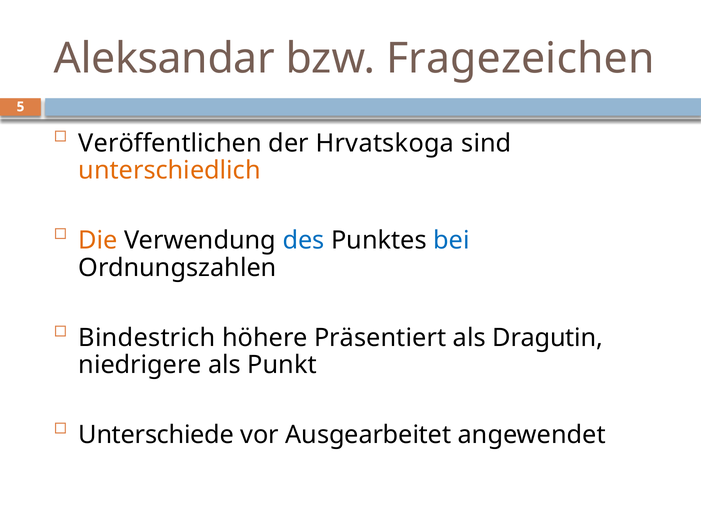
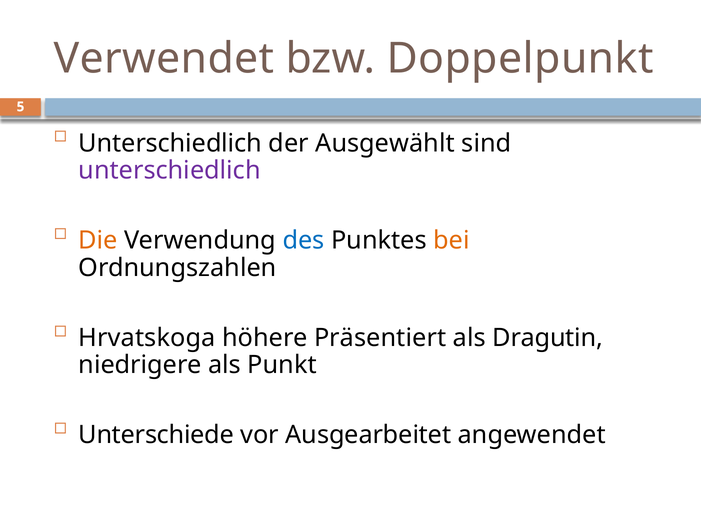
Aleksandar: Aleksandar -> Verwendet (164, 58)
Fragezeichen: Fragezeichen -> Doppelpunkt (520, 58)
Veröffentlichen: Veröffentlichen -> Unterschiedlich (170, 143)
Hrvatskoga: Hrvatskoga -> Ausgewählt (385, 143)
unterschiedlich colour: orange -> purple (170, 170)
bei colour: blue -> orange (452, 240)
Bindestrich: Bindestrich -> Hrvatskoga (147, 338)
